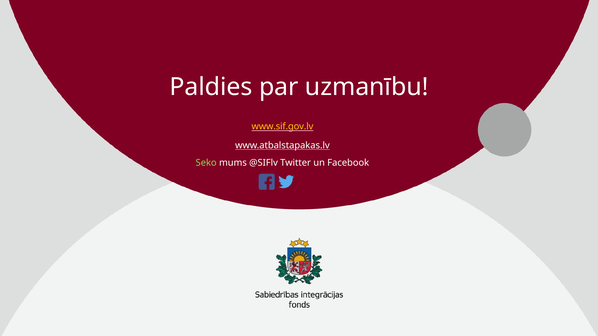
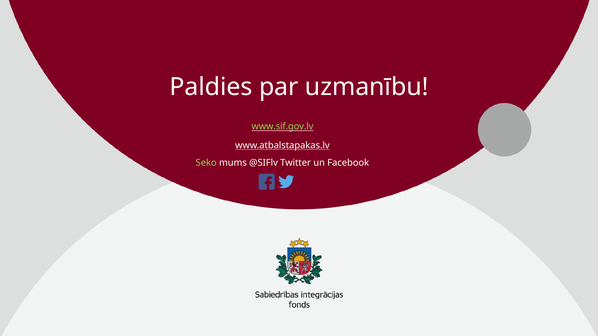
www.sif.gov.lv colour: yellow -> light green (282, 126)
